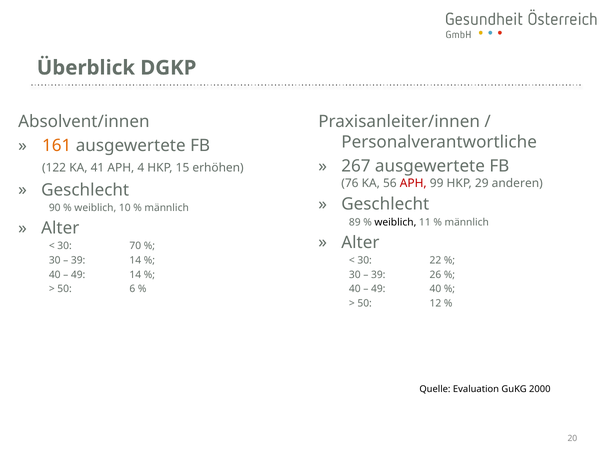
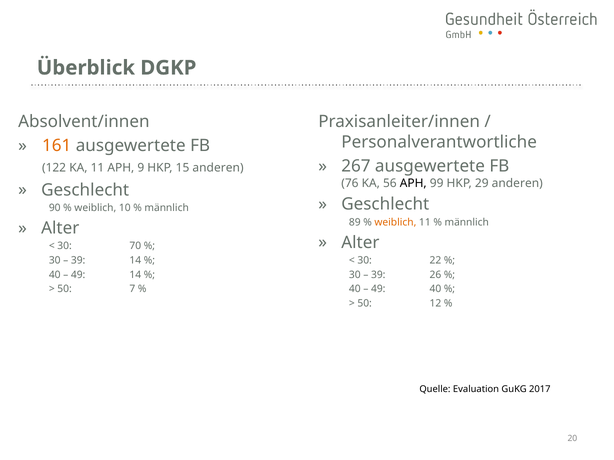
KA 41: 41 -> 11 (97, 168)
4: 4 -> 9 (141, 168)
15 erhöhen: erhöhen -> anderen (218, 168)
APH colour: red -> black (413, 183)
weiblich colour: black -> orange (395, 222)
6: 6 -> 7 (132, 289)
2000: 2000 -> 2017 (540, 389)
